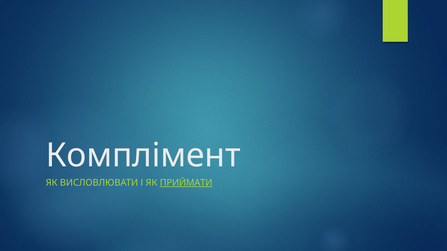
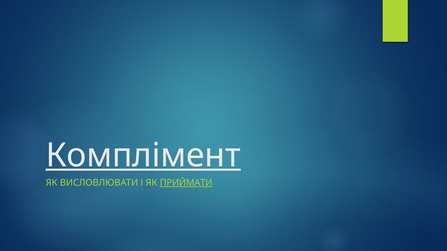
Комплімент underline: none -> present (143, 156)
